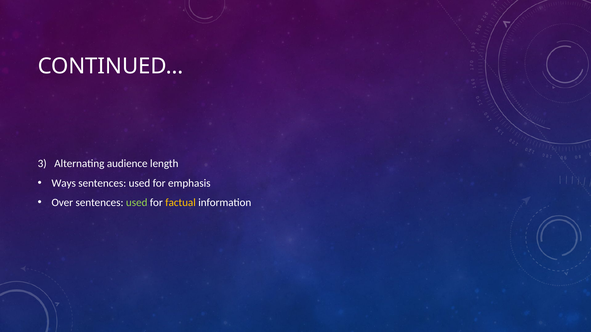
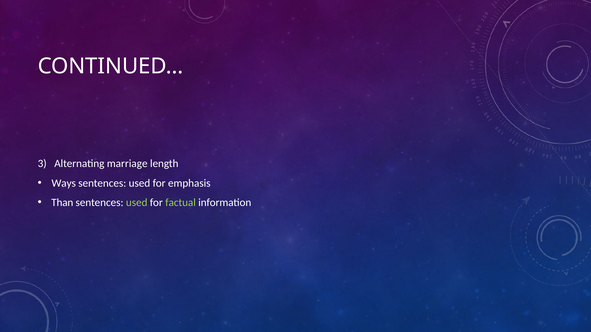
audience: audience -> marriage (127, 164)
Over: Over -> Than (62, 203)
factual colour: yellow -> light green (181, 203)
